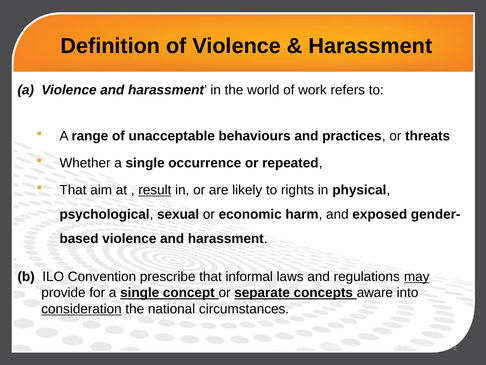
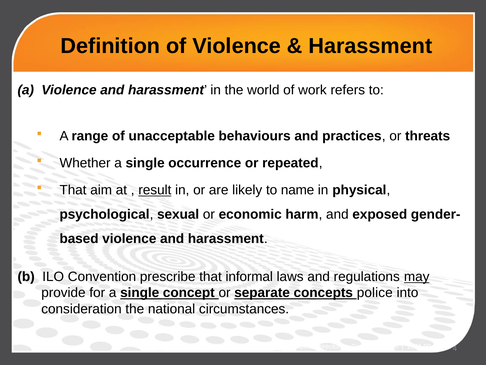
rights: rights -> name (298, 190)
aware: aware -> police (375, 292)
consideration underline: present -> none (81, 309)
